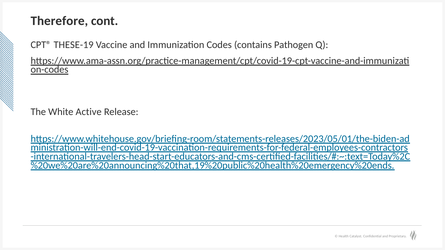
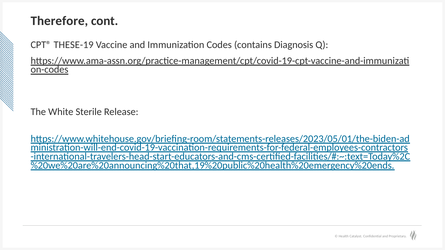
Pathogen: Pathogen -> Diagnosis (294, 45)
Active: Active -> Sterile (89, 112)
